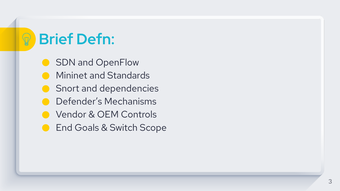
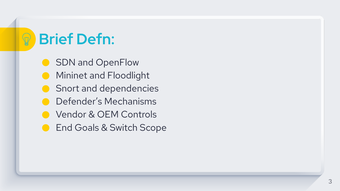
Standards: Standards -> Floodlight (129, 76)
